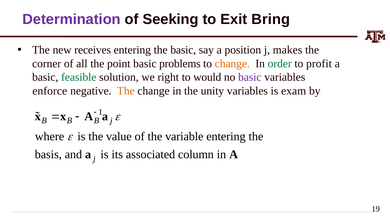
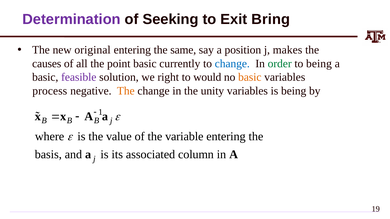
receives: receives -> original (93, 50)
the basic: basic -> same (183, 50)
corner: corner -> causes (47, 64)
problems: problems -> currently (180, 64)
change colour: orange -> blue (232, 64)
to profit: profit -> being (319, 64)
feasible colour: green -> purple (79, 77)
basic colour: purple -> orange (250, 77)
enforce: enforce -> process (50, 91)
is exam: exam -> being (294, 91)
